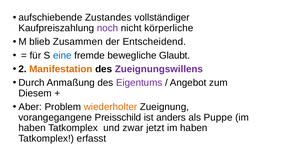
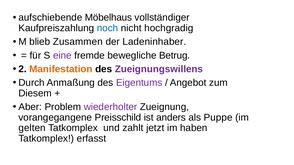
Zustandes: Zustandes -> Möbelhaus (108, 18)
noch colour: purple -> blue (108, 28)
körperliche: körperliche -> hochgradig (169, 28)
Entscheidend: Entscheidend -> Ladeninhaber (154, 42)
eine colour: blue -> purple (62, 56)
Glaubt: Glaubt -> Betrug (175, 56)
wiederholter colour: orange -> purple (111, 107)
haben: haben -> gelten (32, 128)
zwar: zwar -> zahlt (133, 128)
